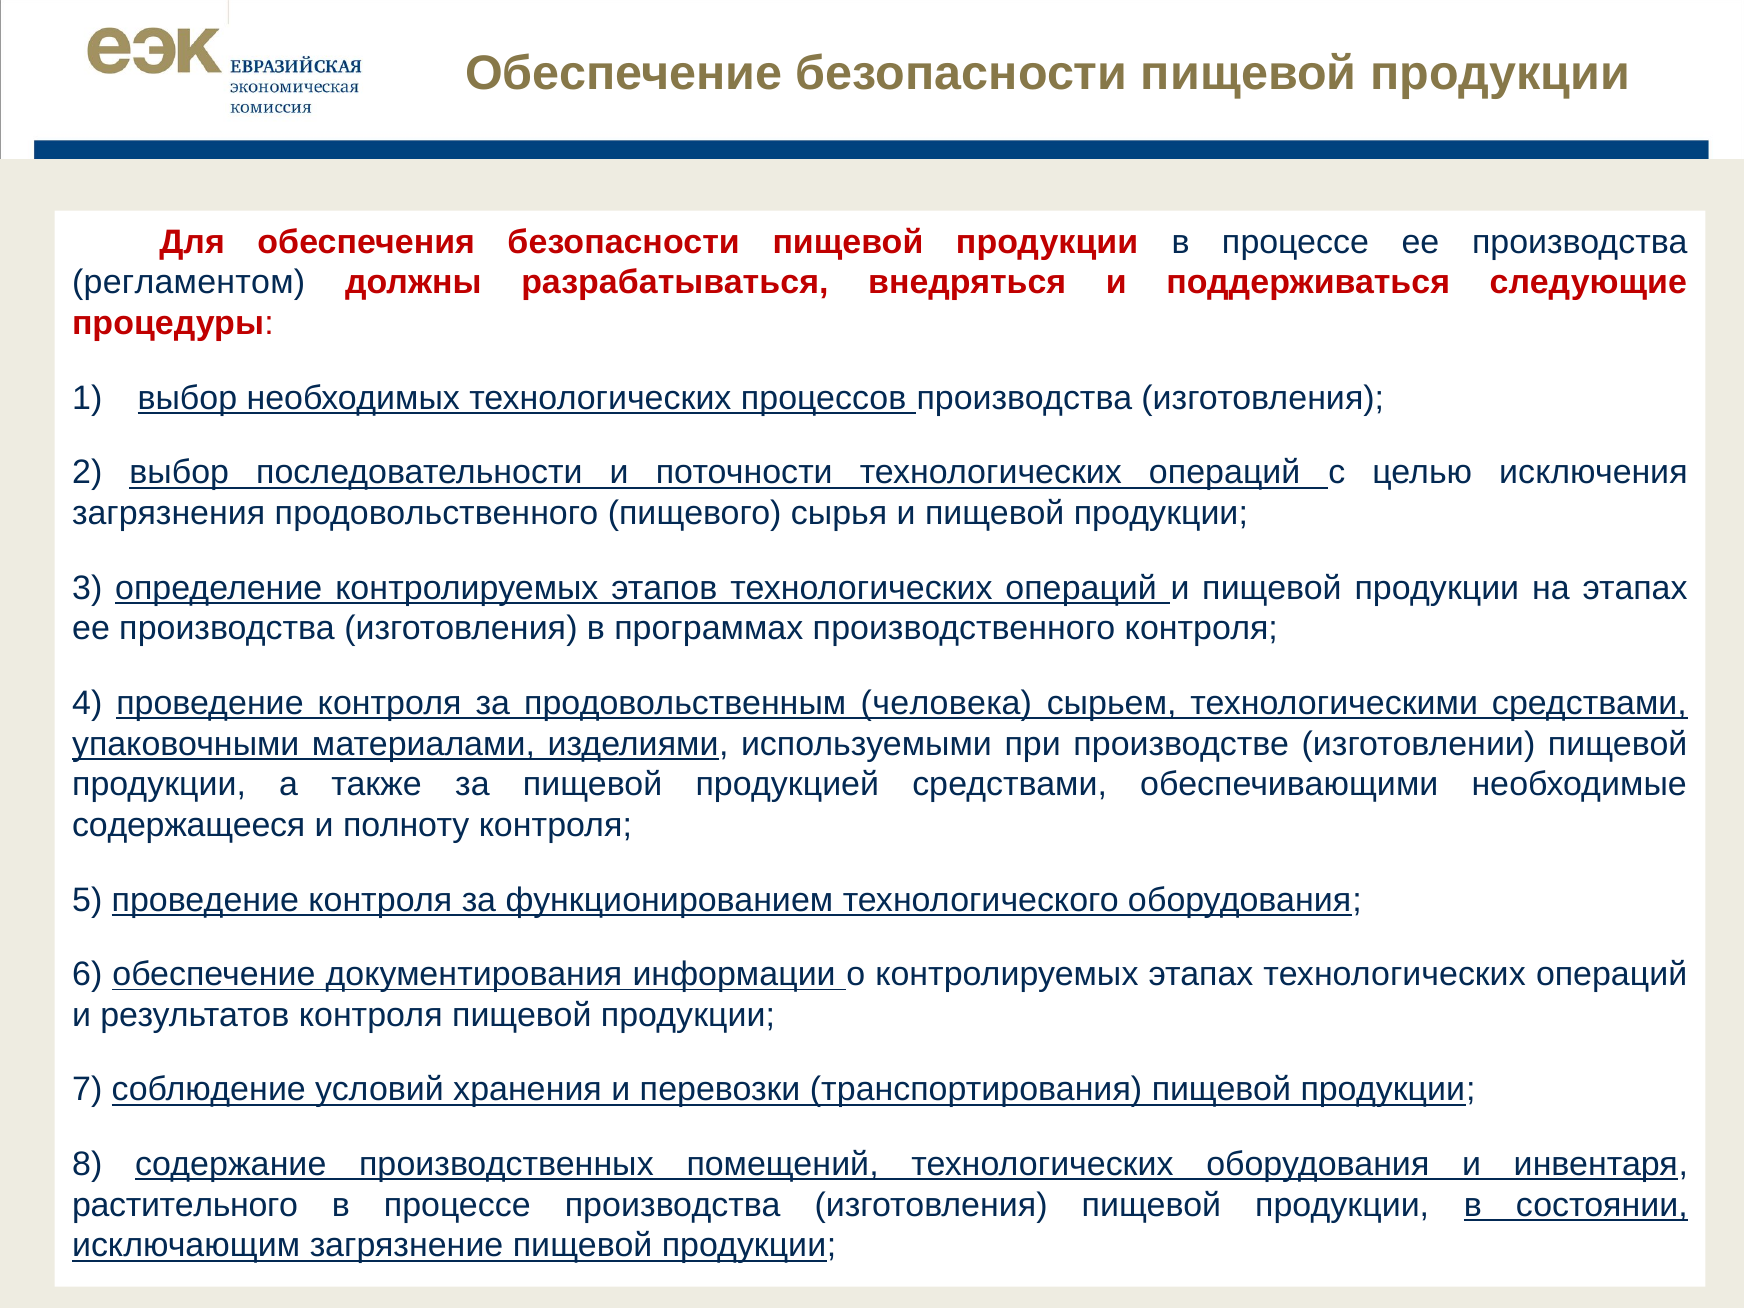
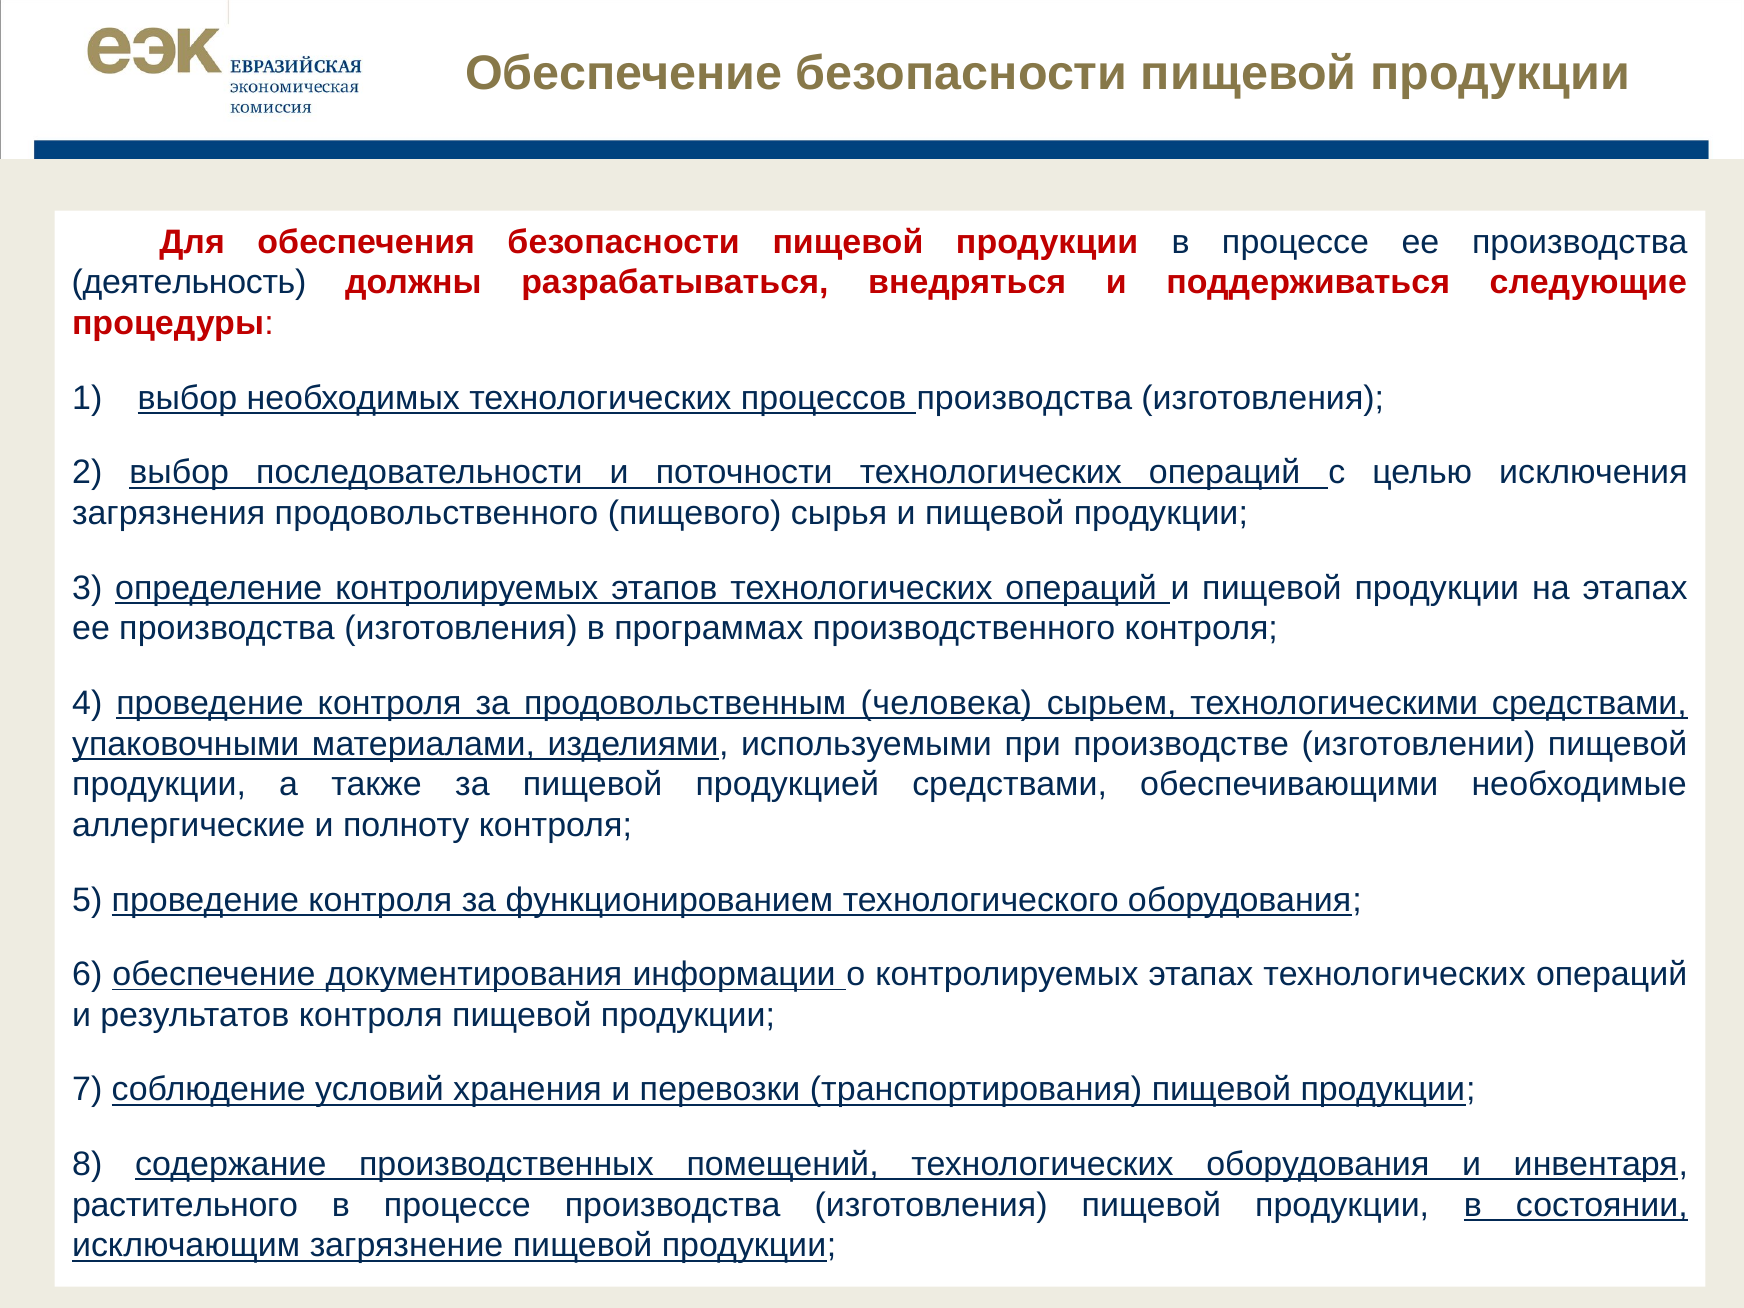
регламентом: регламентом -> деятельность (189, 283)
содержащееся: содержащееся -> аллергические (189, 825)
